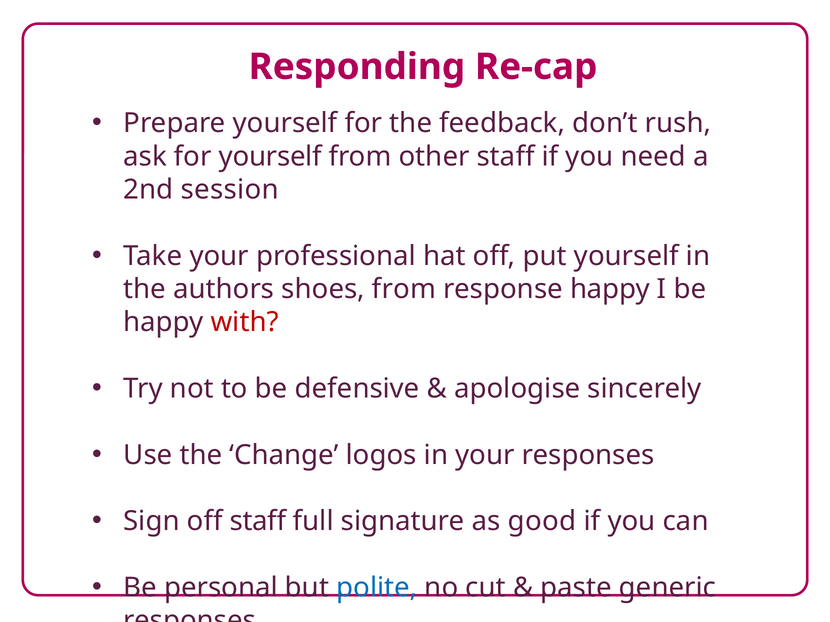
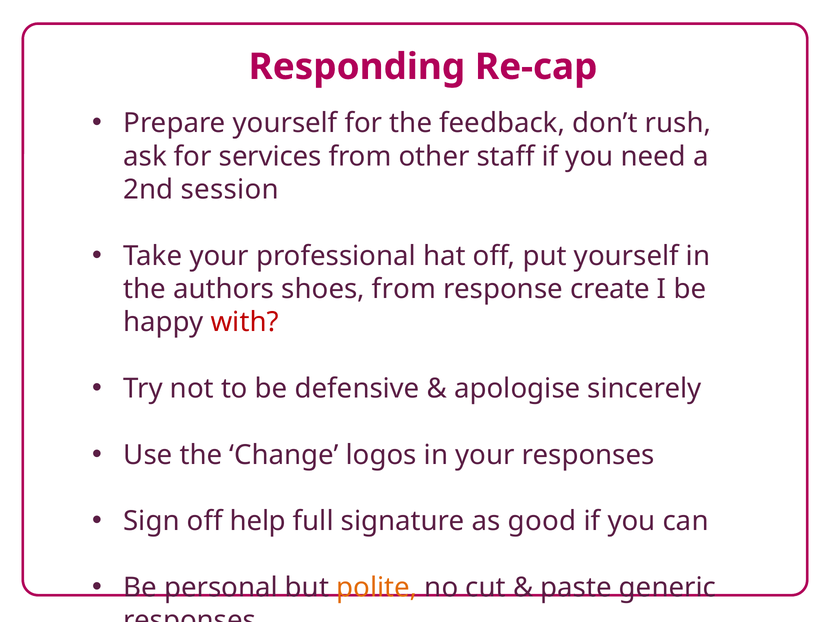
for yourself: yourself -> services (270, 157)
response happy: happy -> create (610, 289)
off staff: staff -> help (258, 522)
polite colour: blue -> orange (377, 588)
